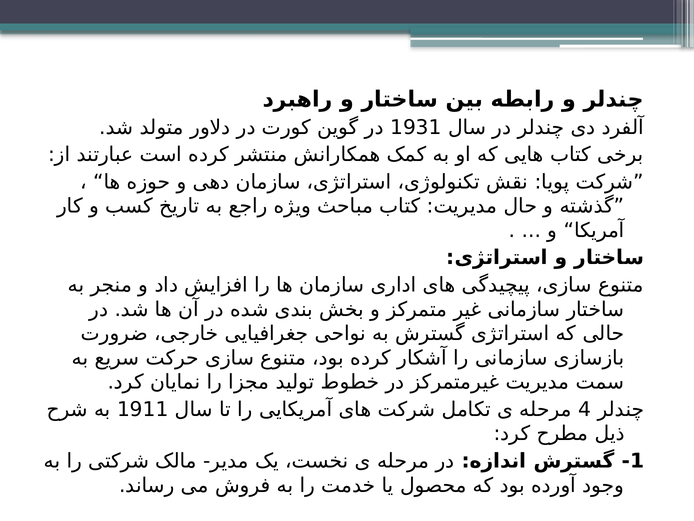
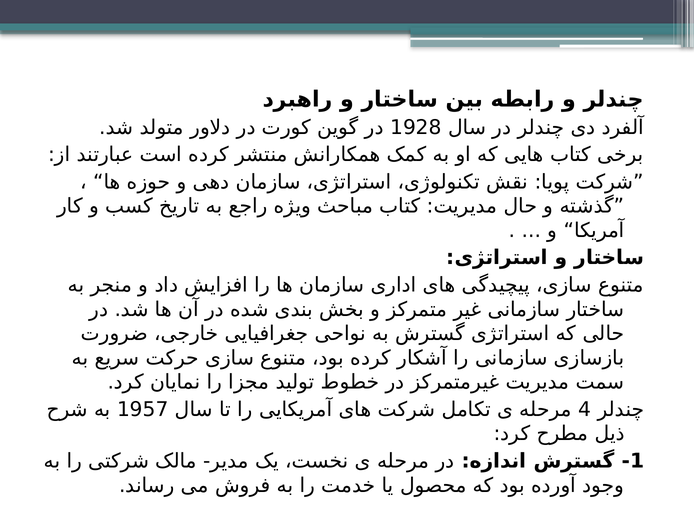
1931: 1931 -> 1928 (416, 127)
1911: 1911 -> 1957 (143, 409)
